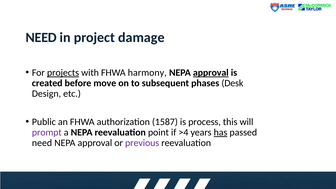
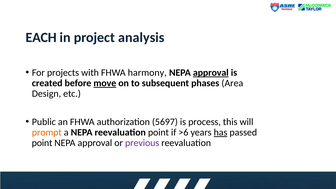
NEED: NEED -> EACH (41, 37)
damage: damage -> analysis (141, 37)
projects underline: present -> none (63, 73)
move underline: none -> present (105, 83)
Desk: Desk -> Area (232, 83)
1587: 1587 -> 5697 (165, 122)
prompt colour: purple -> orange (47, 132)
>4: >4 -> >6 (183, 132)
need: need -> point (42, 143)
